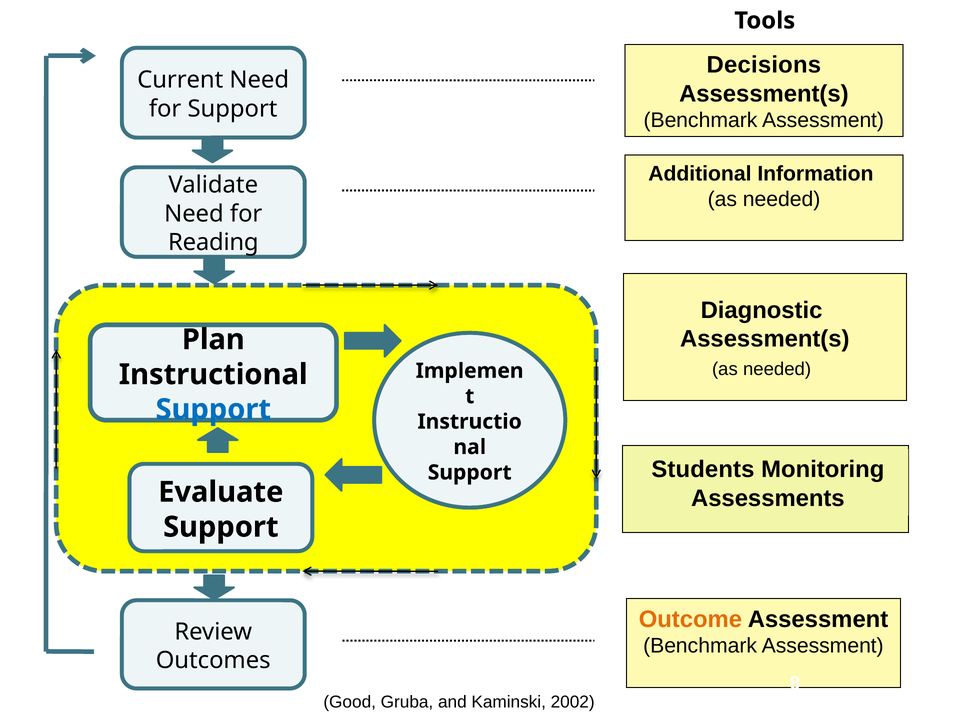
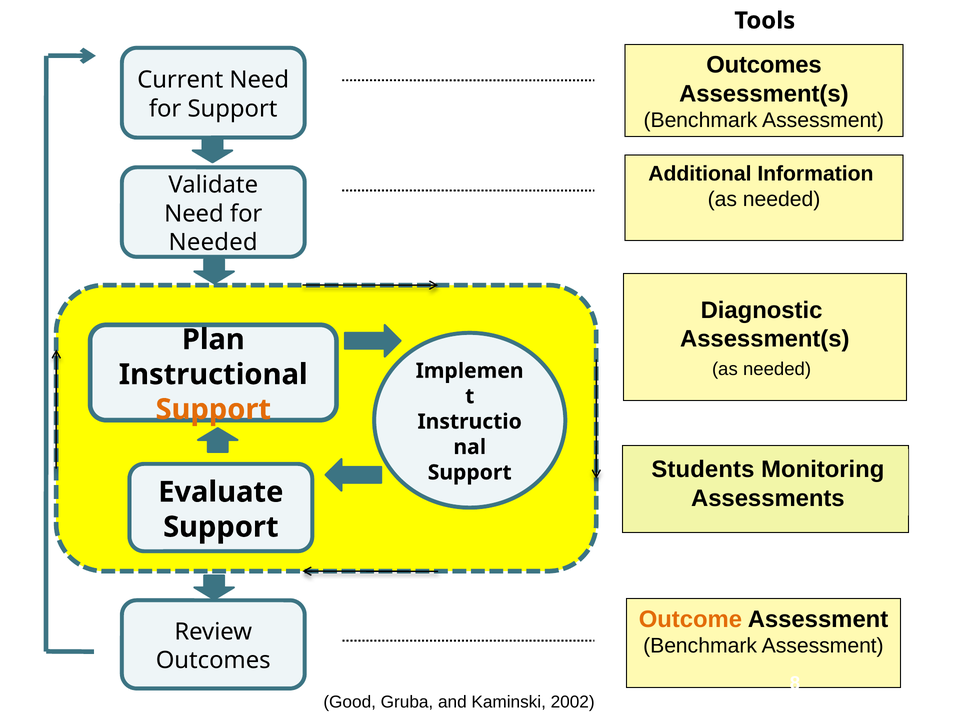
Decisions: Decisions -> Outcomes (764, 65)
Reading: Reading -> Needed (213, 242)
Support colour: blue -> orange (213, 410)
